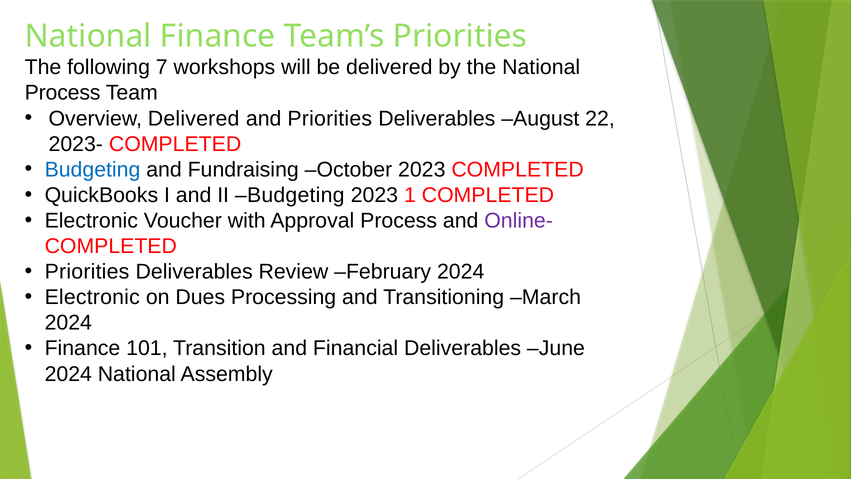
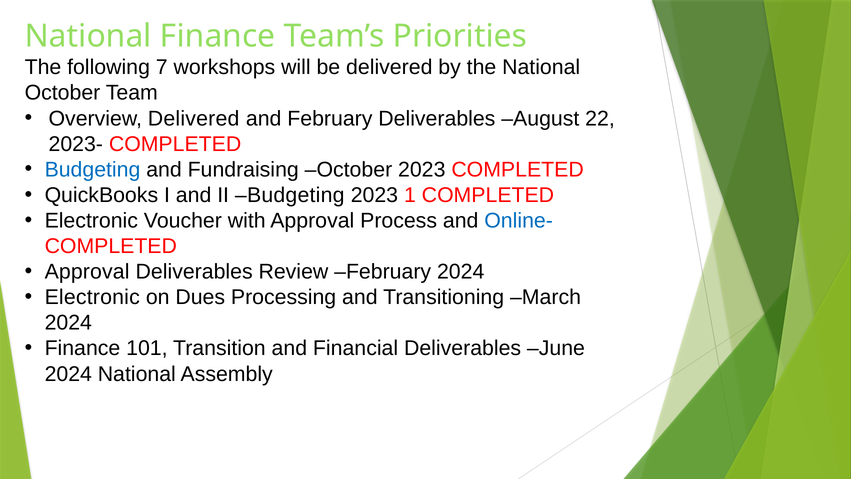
Process: Process -> October (63, 93)
and Priorities: Priorities -> February (330, 118)
Online- colour: purple -> blue (519, 221)
Priorities: Priorities -> Approval (87, 272)
